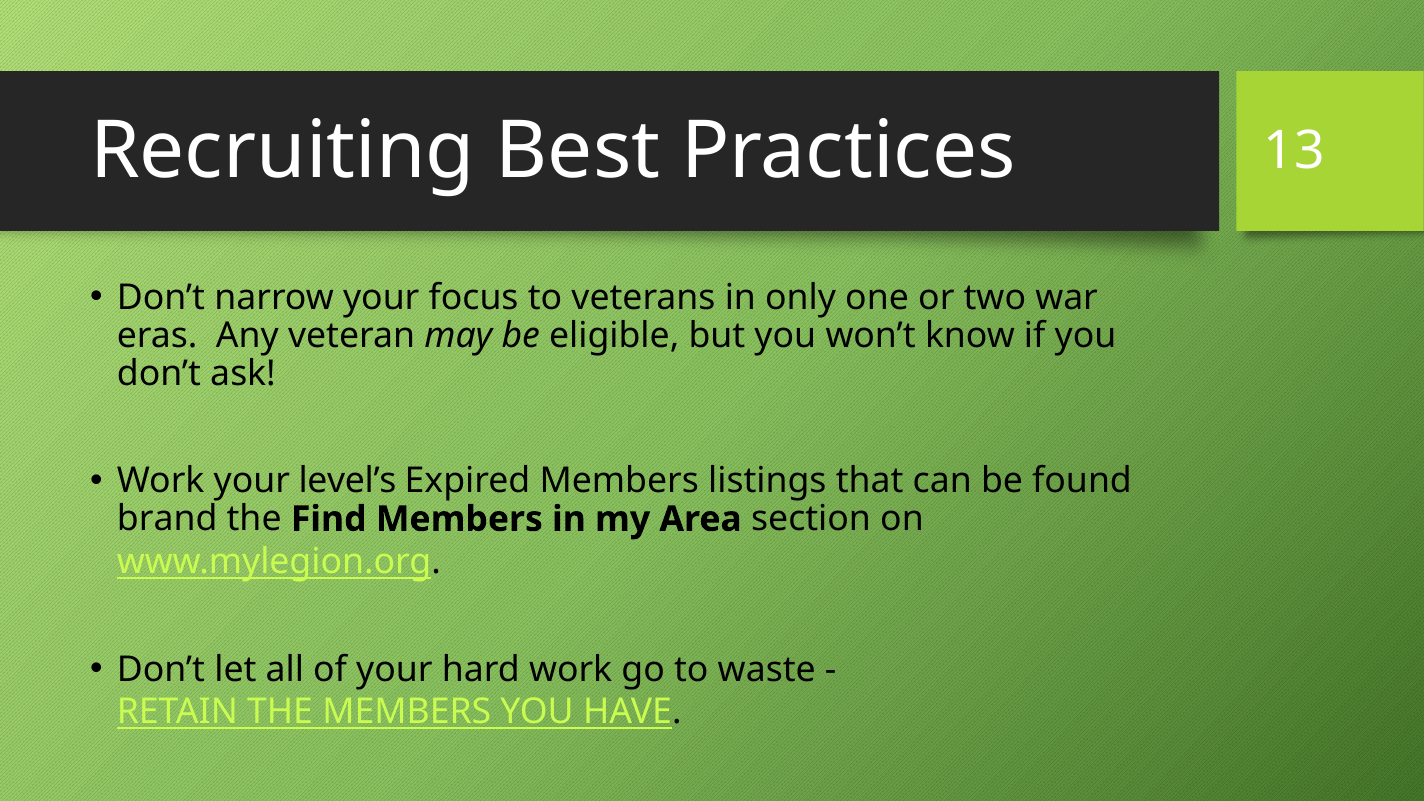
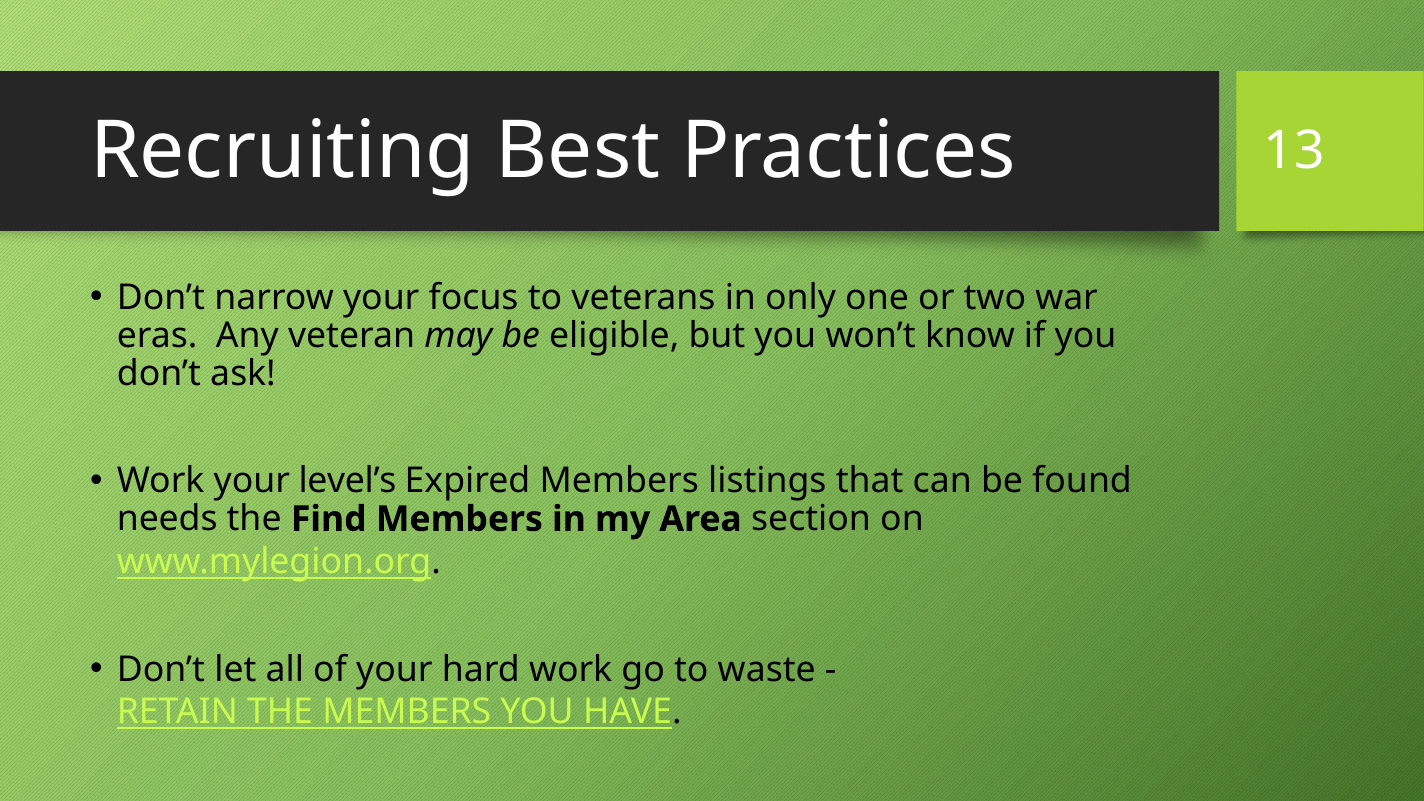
brand: brand -> needs (167, 519)
